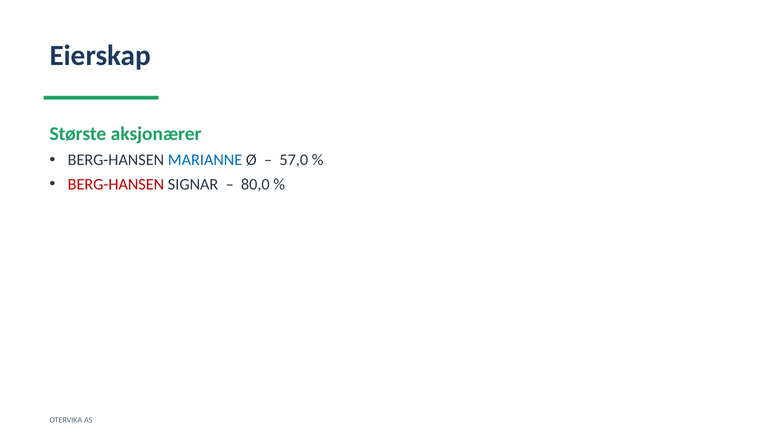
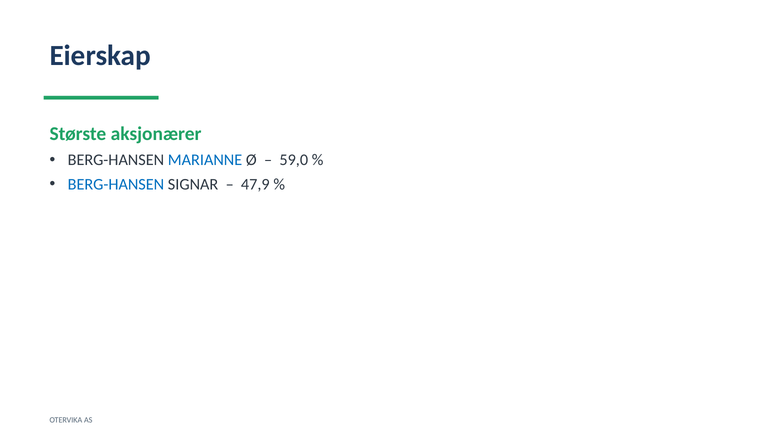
57,0: 57,0 -> 59,0 (294, 160)
BERG-HANSEN colour: red -> blue (116, 184)
80,0: 80,0 -> 47,9 (255, 184)
